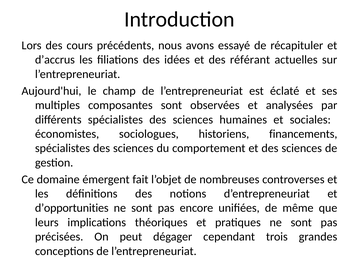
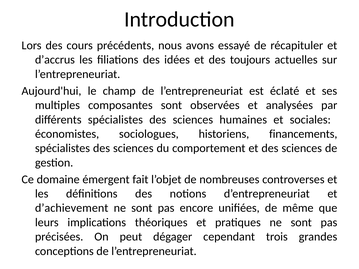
référant: référant -> toujours (250, 60)
d’opportunities: d’opportunities -> d’achievement (72, 208)
